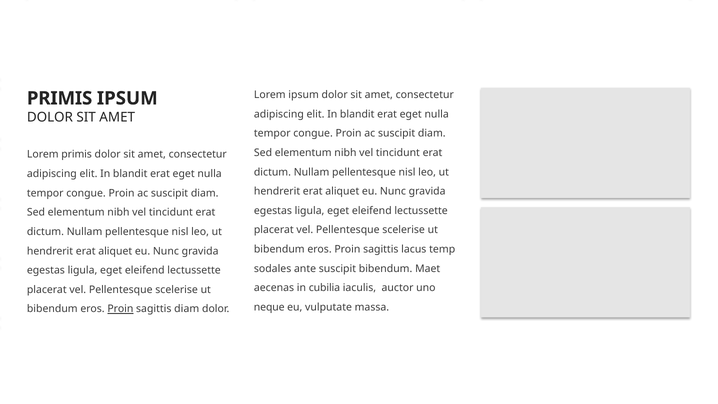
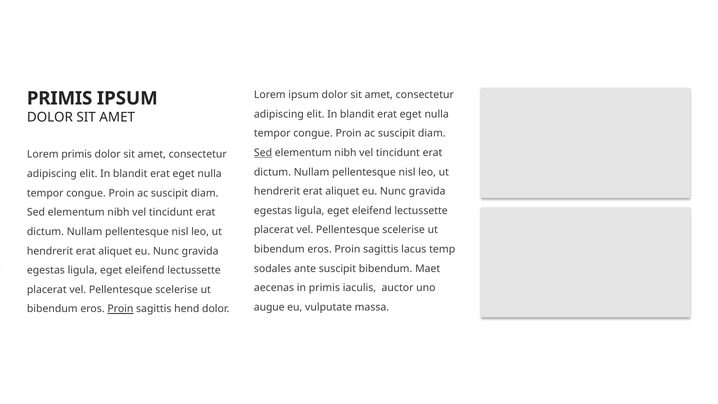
Sed underline: none -> present (263, 153)
in cubilia: cubilia -> primis (324, 288)
neque: neque -> augue (269, 307)
sagittis diam: diam -> hend (187, 309)
